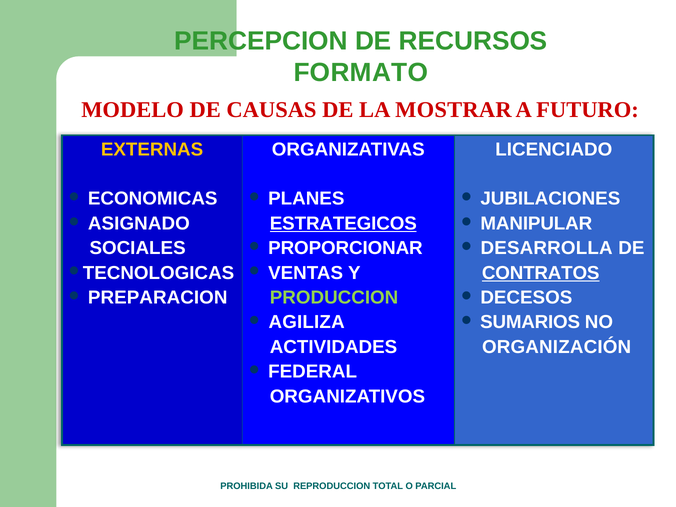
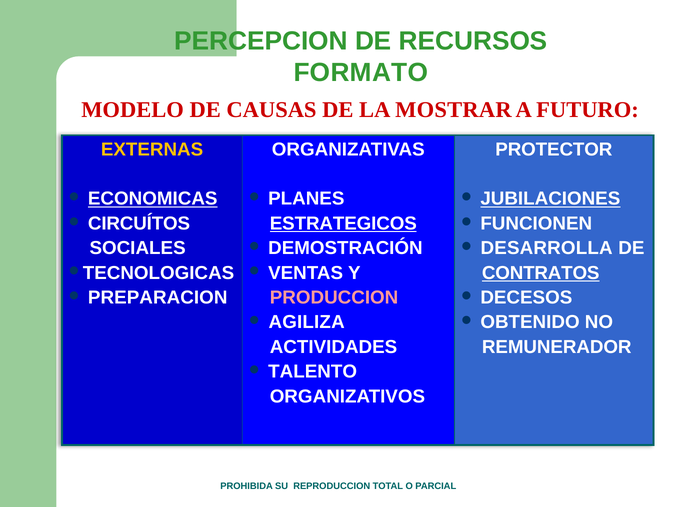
LICENCIADO: LICENCIADO -> PROTECTOR (554, 149)
ECONOMICAS underline: none -> present (153, 199)
JUBILACIONES underline: none -> present (550, 199)
ASIGNADO: ASIGNADO -> CIRCUÍTOS (139, 223)
MANIPULAR: MANIPULAR -> FUNCIONEN (536, 223)
PROPORCIONAR: PROPORCIONAR -> DEMOSTRACIÓN (345, 248)
PRODUCCION colour: light green -> pink (334, 298)
SUMARIOS: SUMARIOS -> OBTENIDO (530, 322)
ORGANIZACIÓN: ORGANIZACIÓN -> REMUNERADOR (557, 347)
FEDERAL: FEDERAL -> TALENTO (313, 372)
